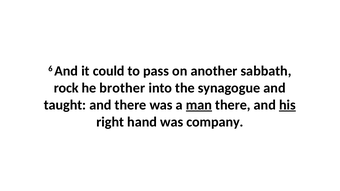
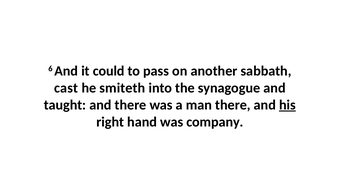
rock: rock -> cast (66, 88)
brother: brother -> smiteth (122, 88)
man underline: present -> none (199, 105)
